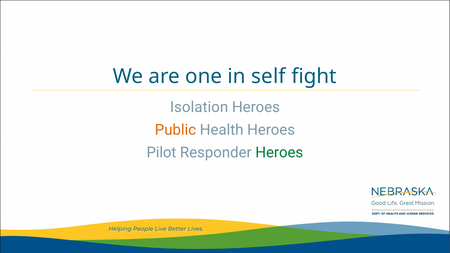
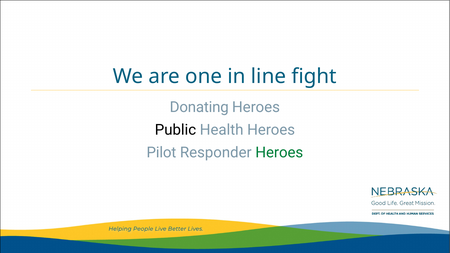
self: self -> line (269, 77)
Isolation: Isolation -> Donating (199, 107)
Public colour: orange -> black (175, 130)
